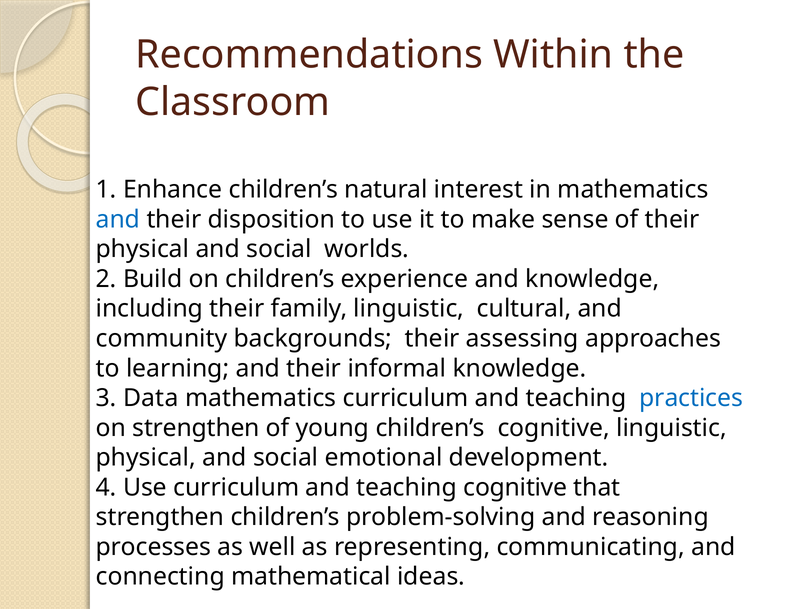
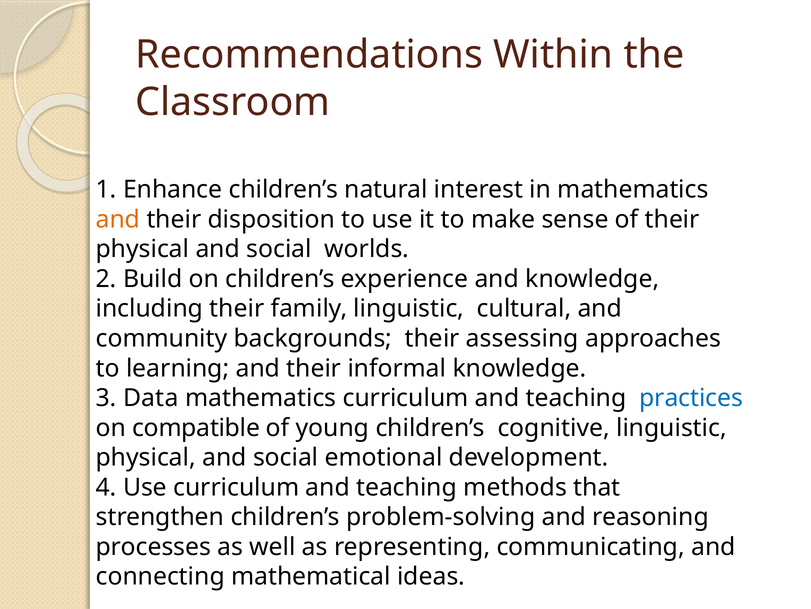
and colour: blue -> orange (118, 219)
on strengthen: strengthen -> compatible (196, 427)
teaching cognitive: cognitive -> methods (515, 487)
